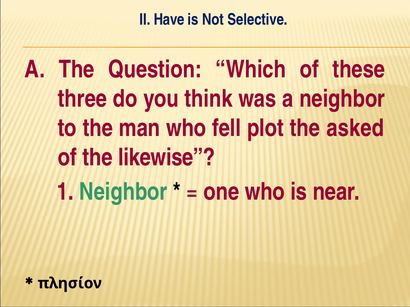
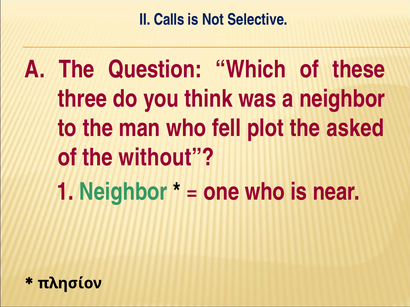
Have: Have -> Calls (169, 20)
likewise: likewise -> without (166, 158)
